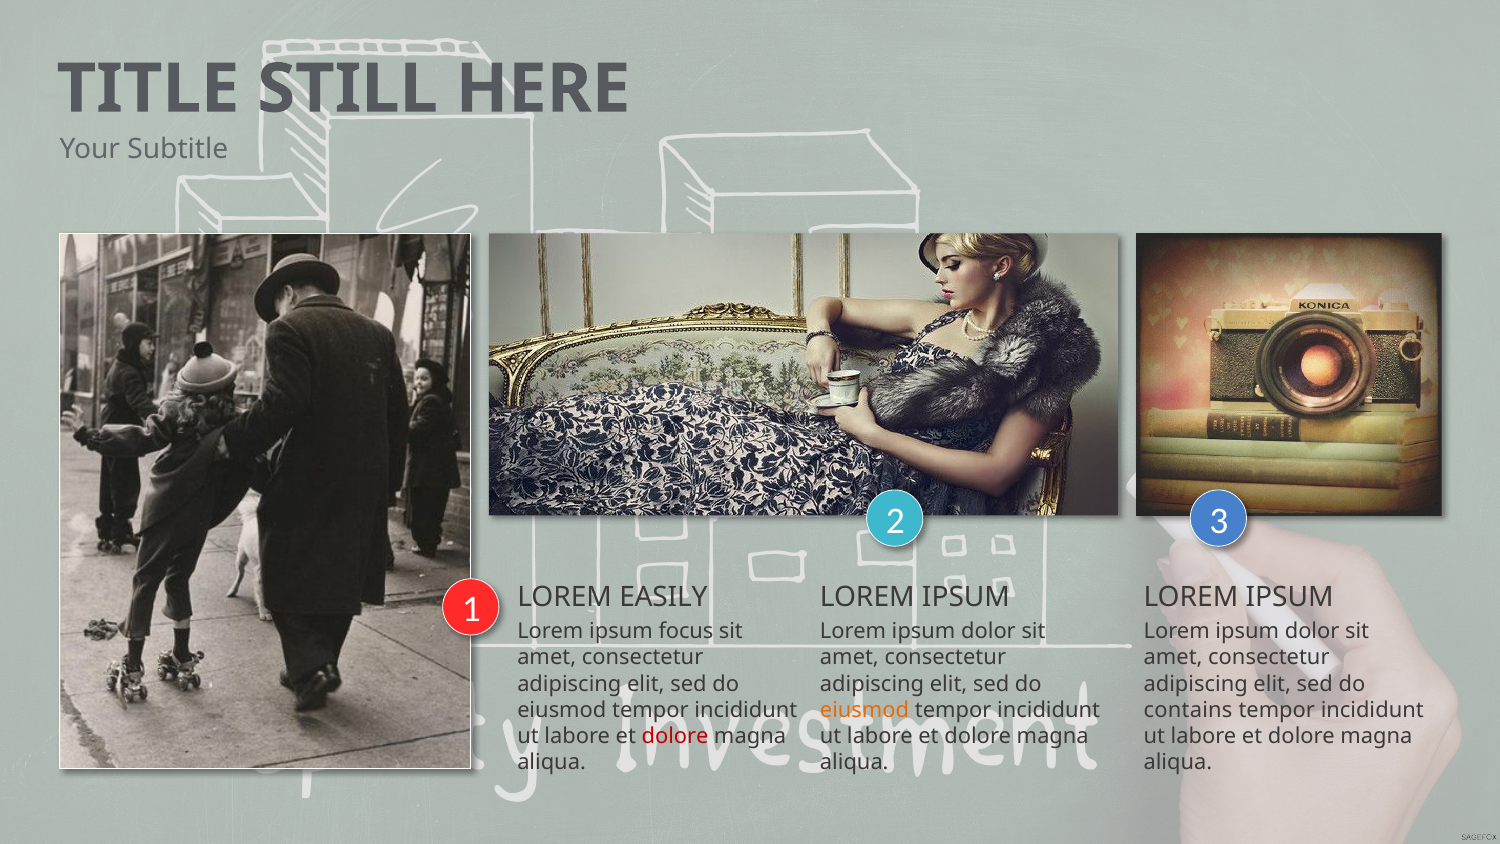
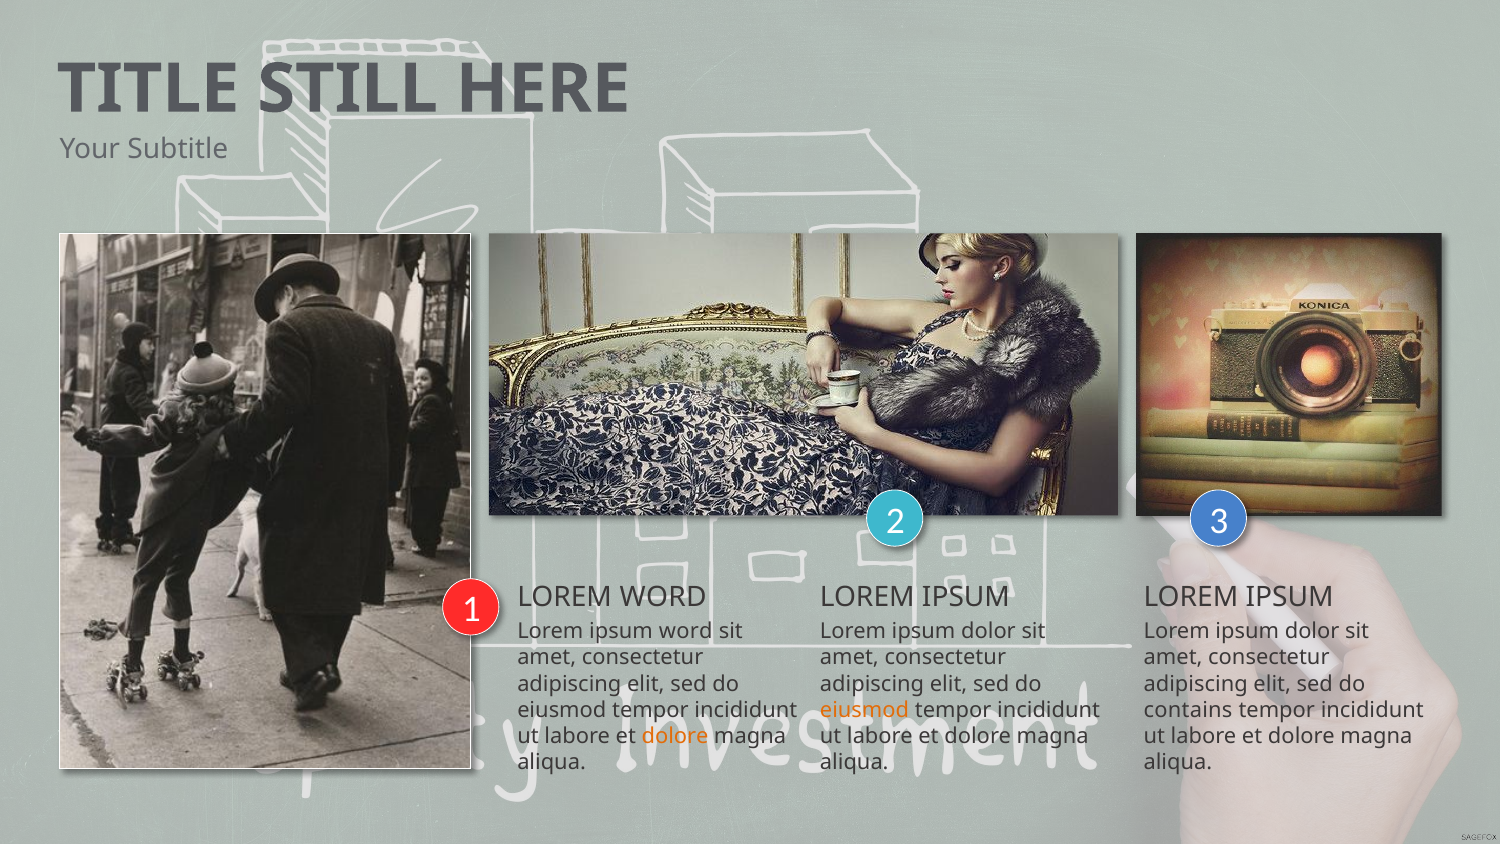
LOREM EASILY: EASILY -> WORD (663, 597)
ipsum focus: focus -> word (686, 631)
dolore colour: red -> orange (675, 736)
